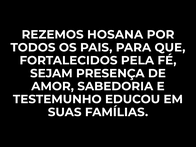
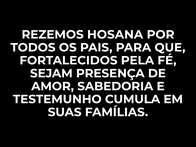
EDUCOU: EDUCOU -> CUMULA (133, 99)
